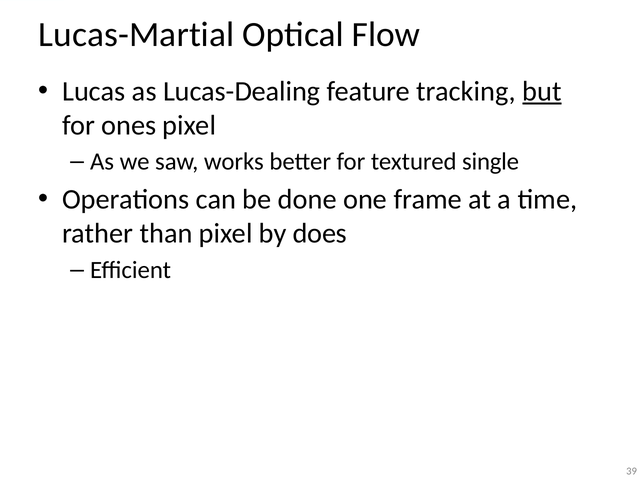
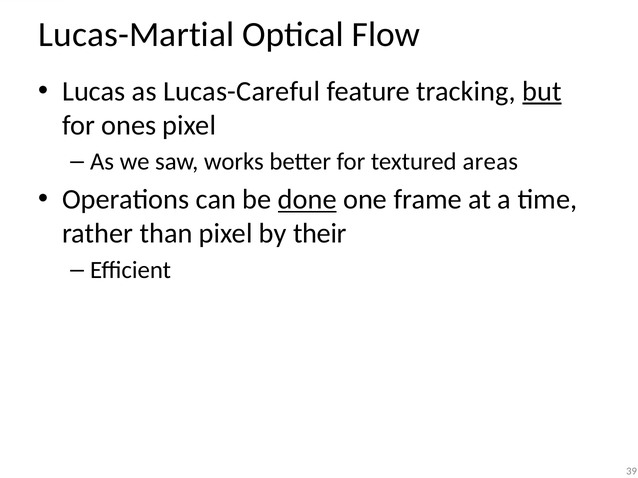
Lucas-Dealing: Lucas-Dealing -> Lucas-Careful (242, 91)
single: single -> areas (490, 162)
done underline: none -> present (307, 200)
does: does -> their (320, 234)
